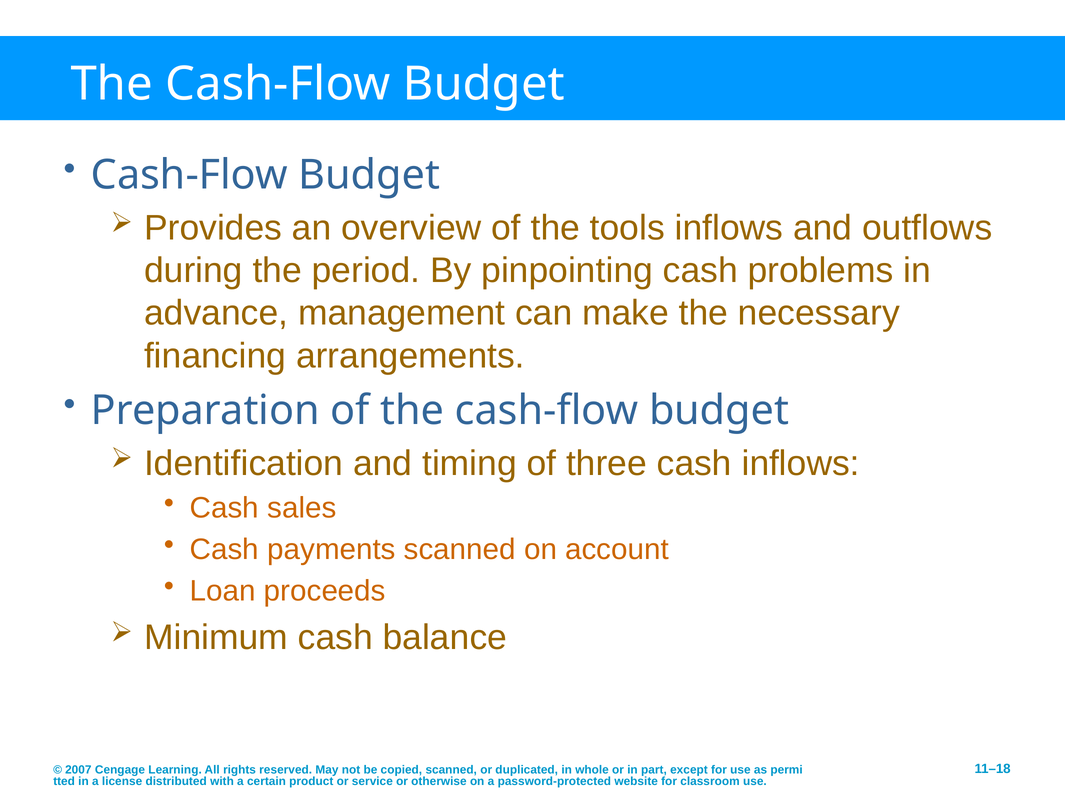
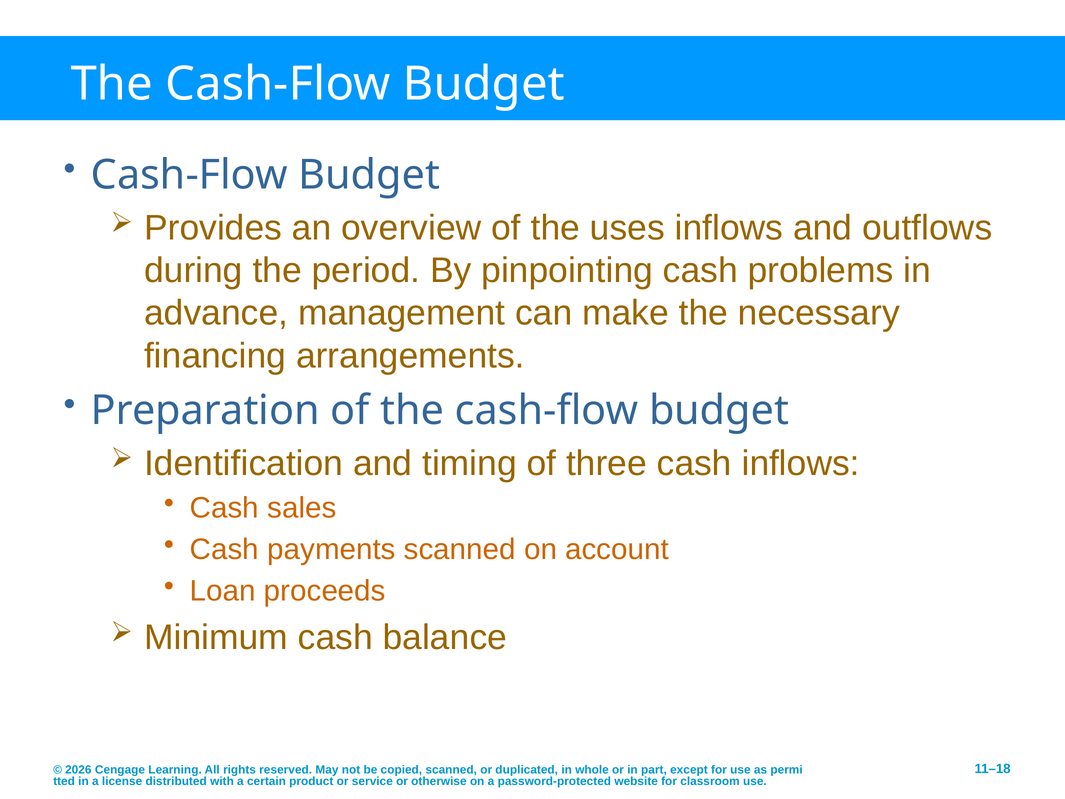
tools: tools -> uses (627, 228)
2007: 2007 -> 2026 (78, 769)
